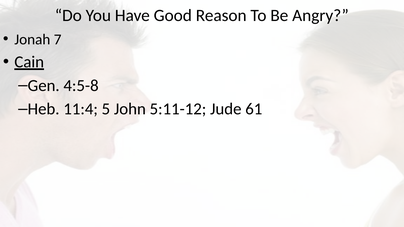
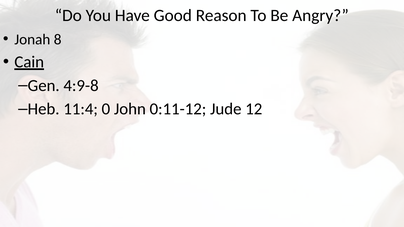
7: 7 -> 8 (58, 39)
4:5-8: 4:5-8 -> 4:9-8 (81, 86)
5: 5 -> 0 (106, 109)
5:11-12: 5:11-12 -> 0:11-12 (178, 109)
61: 61 -> 12 (254, 109)
